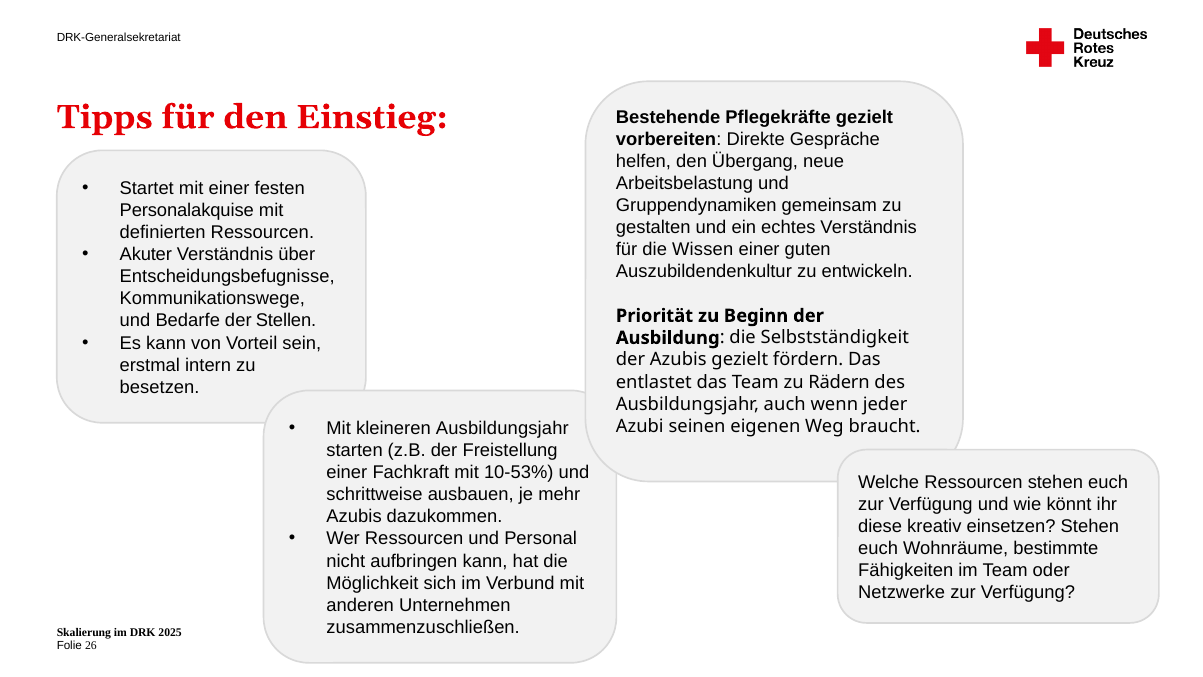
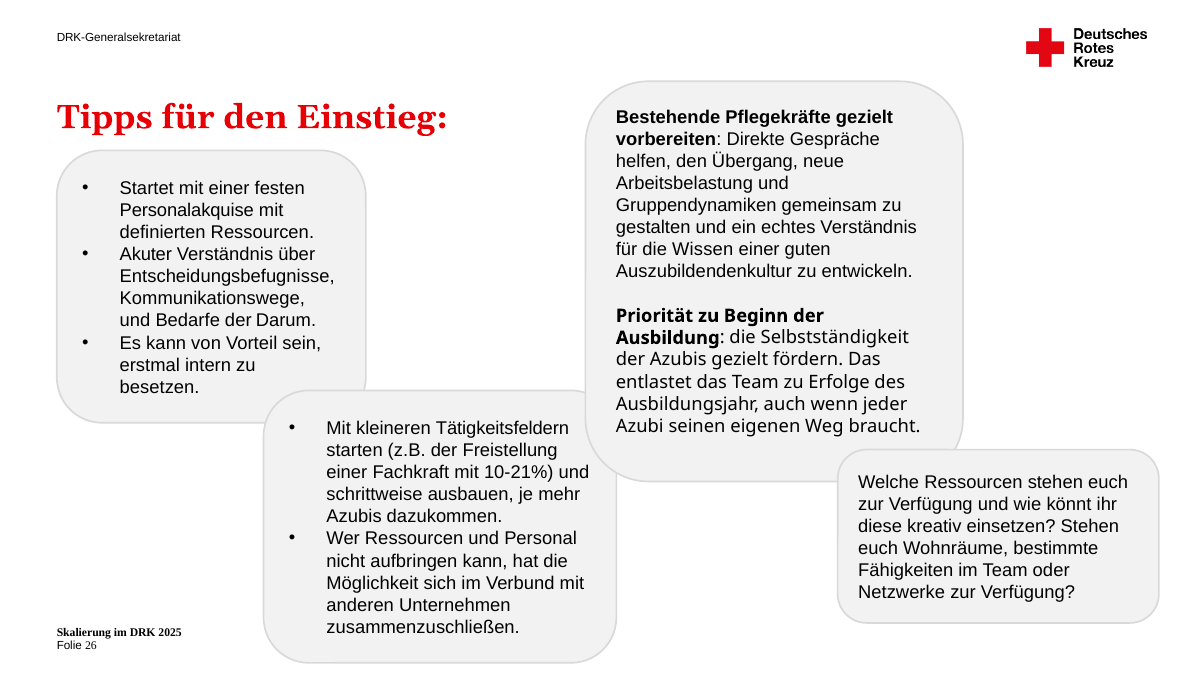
Stellen: Stellen -> Darum (286, 321)
Rädern: Rädern -> Erfolge (839, 382)
kleineren Ausbildungsjahr: Ausbildungsjahr -> Tätigkeitsfeldern (503, 428)
10-53%: 10-53% -> 10-21% (519, 472)
